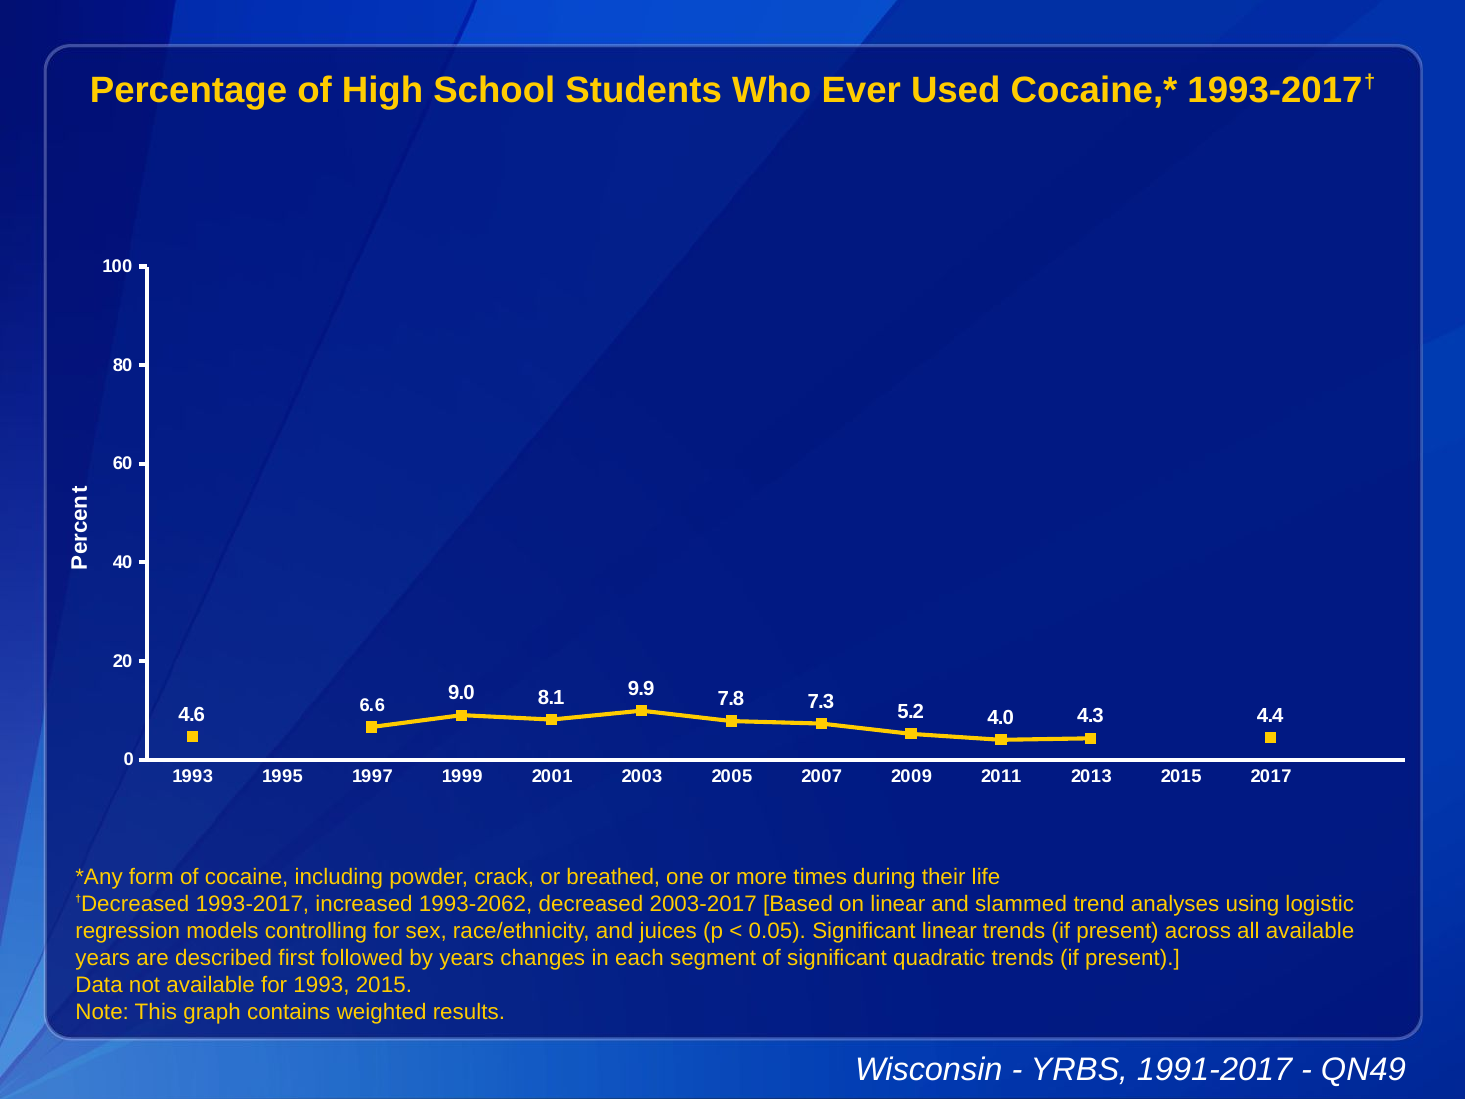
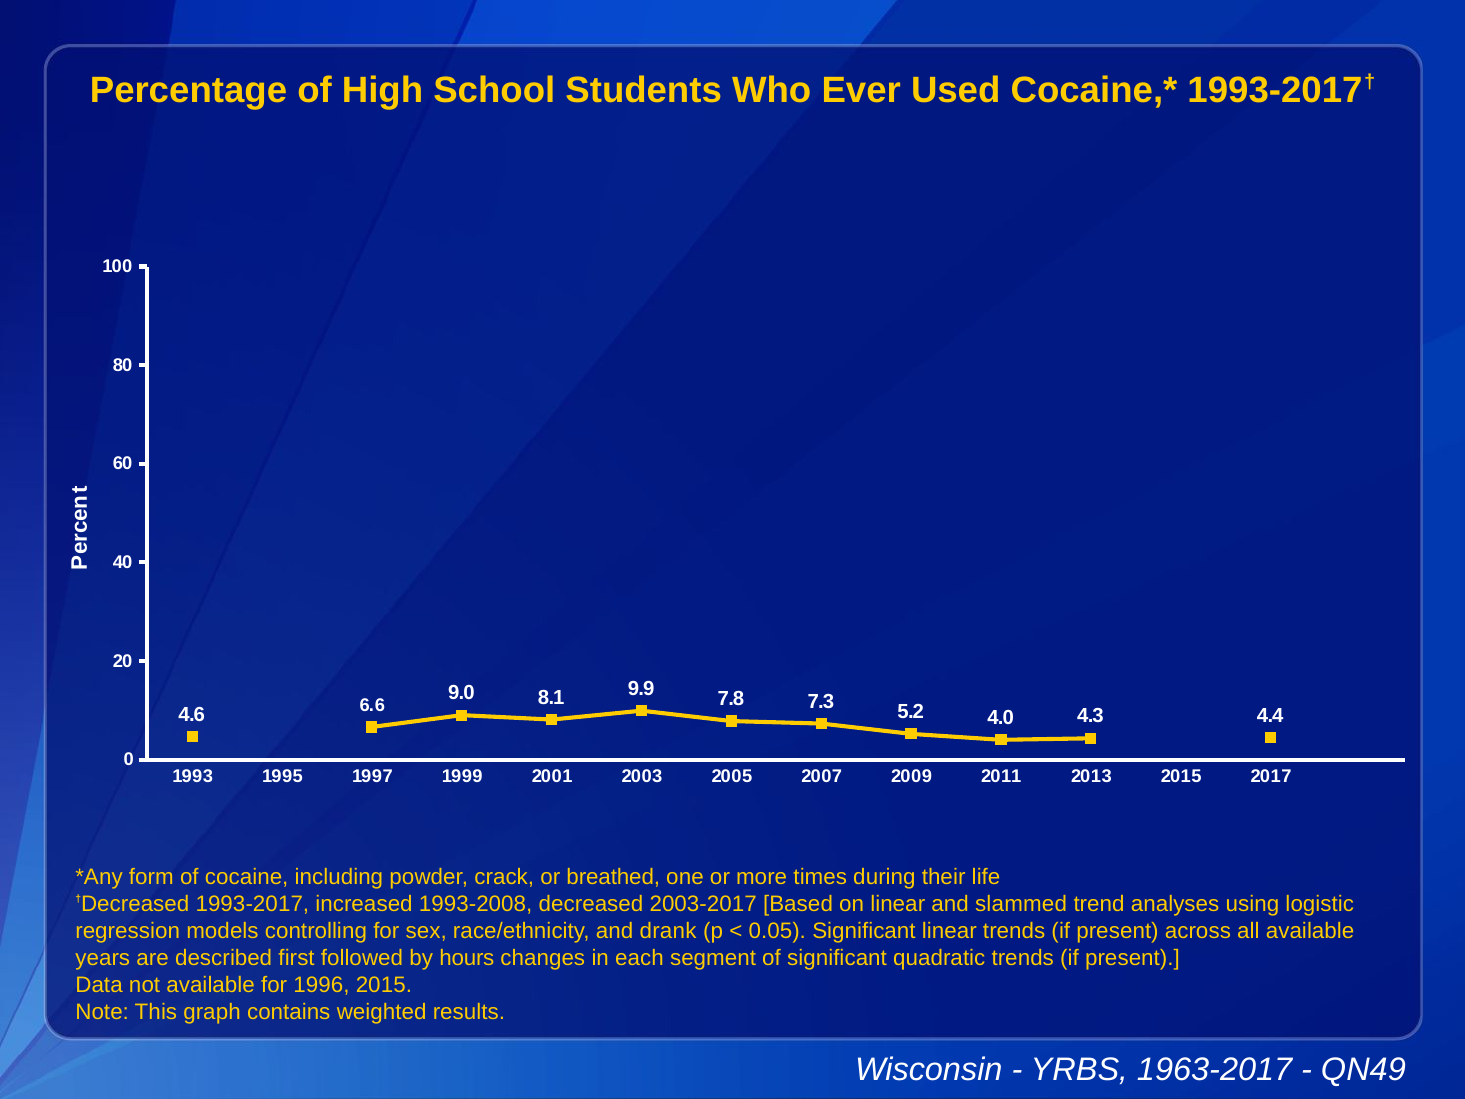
1993-2062: 1993-2062 -> 1993-2008 (476, 904)
juices: juices -> drank (668, 931)
by years: years -> hours (467, 958)
for 1993: 1993 -> 1996 (321, 985)
1991-2017: 1991-2017 -> 1963-2017 (1215, 1069)
